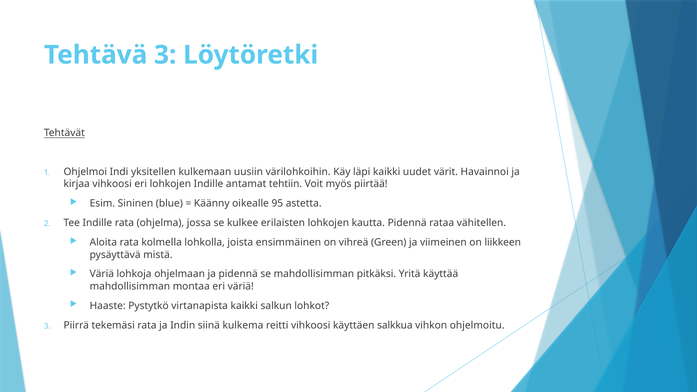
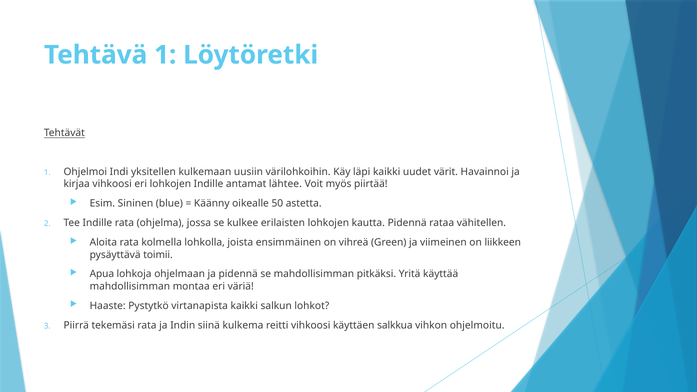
Tehtävä 3: 3 -> 1 (165, 55)
tehtiin: tehtiin -> lähtee (285, 184)
95: 95 -> 50 (277, 204)
mistä: mistä -> toimii (158, 255)
Väriä: Väriä -> Apua (102, 274)
